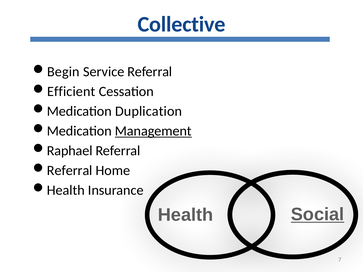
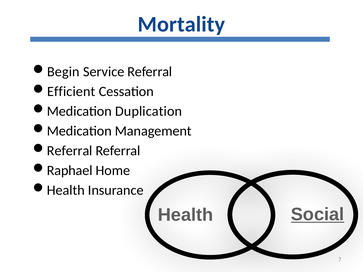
Collective: Collective -> Mortality (181, 24)
Management underline: present -> none (153, 131)
Raphael: Raphael -> Referral (70, 151)
Referral: Referral -> Raphael (70, 171)
